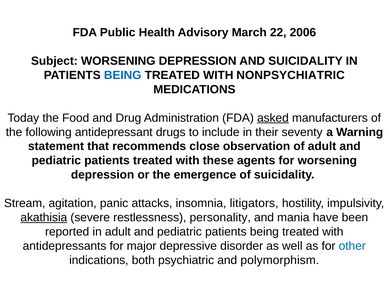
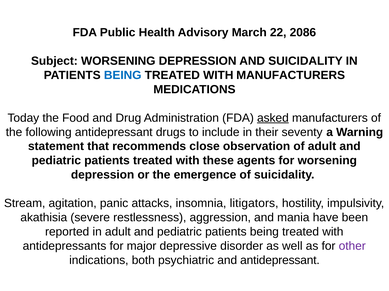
2006: 2006 -> 2086 (303, 33)
WITH NONPSYCHIATRIC: NONPSYCHIATRIC -> MANUFACTURERS (291, 75)
akathisia underline: present -> none (44, 218)
personality: personality -> aggression (220, 218)
other colour: blue -> purple (352, 247)
and polymorphism: polymorphism -> antidepressant (280, 261)
